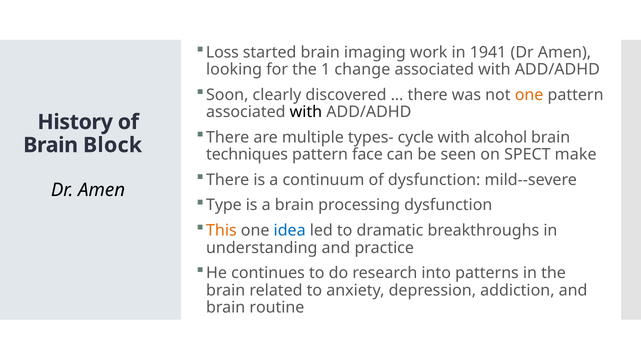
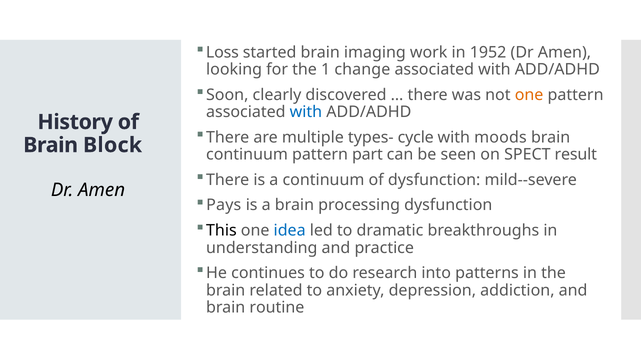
1941: 1941 -> 1952 (488, 52)
with colour: black -> blue (306, 112)
alcohol: alcohol -> moods (500, 138)
techniques: techniques -> continuum (247, 155)
face: face -> part (367, 155)
make: make -> result (576, 155)
Type: Type -> Pays (224, 205)
This colour: orange -> black (221, 231)
